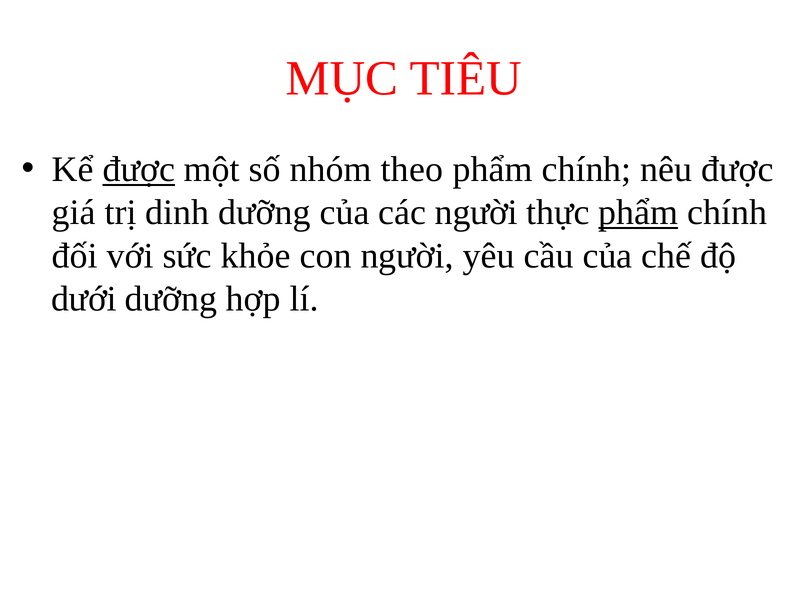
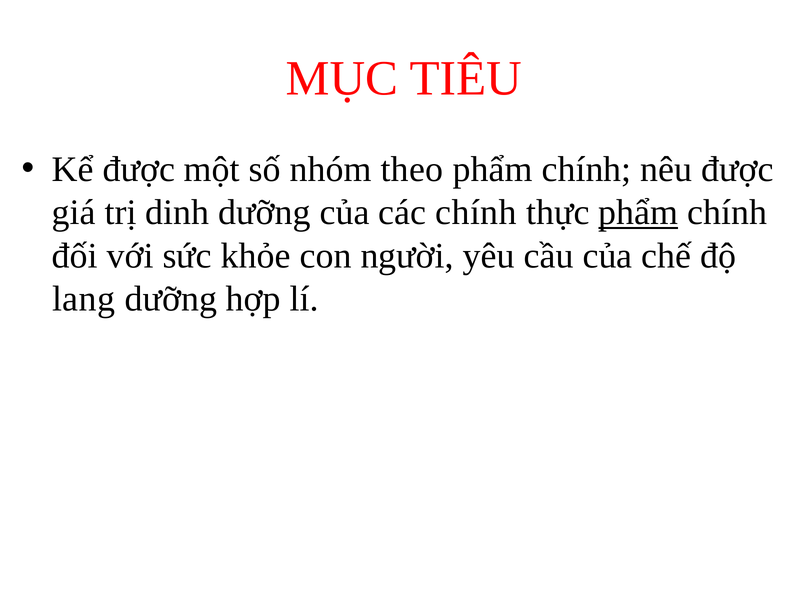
được underline: present -> none (139, 170)
các người: người -> chính (476, 213)
dưới: dưới -> lang (84, 299)
